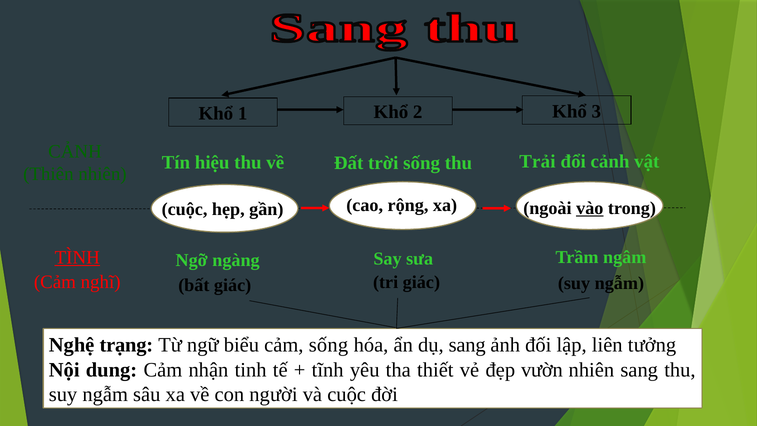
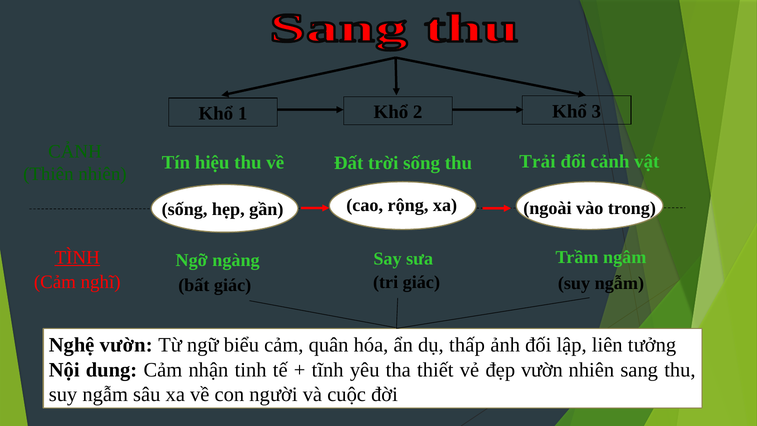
cuộc: cuộc -> sống (185, 209)
vào underline: present -> none (590, 208)
Nghệ trạng: trạng -> vườn (126, 345)
cảm sống: sống -> quân (329, 345)
dụ sang: sang -> thấp (467, 345)
